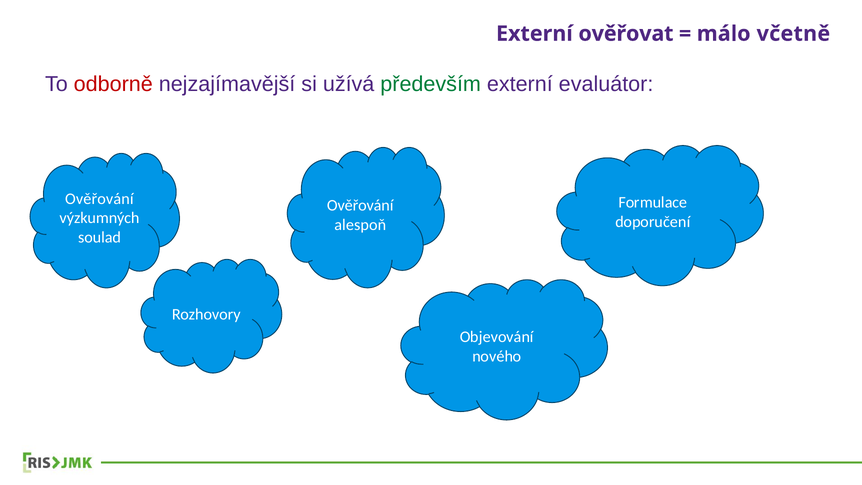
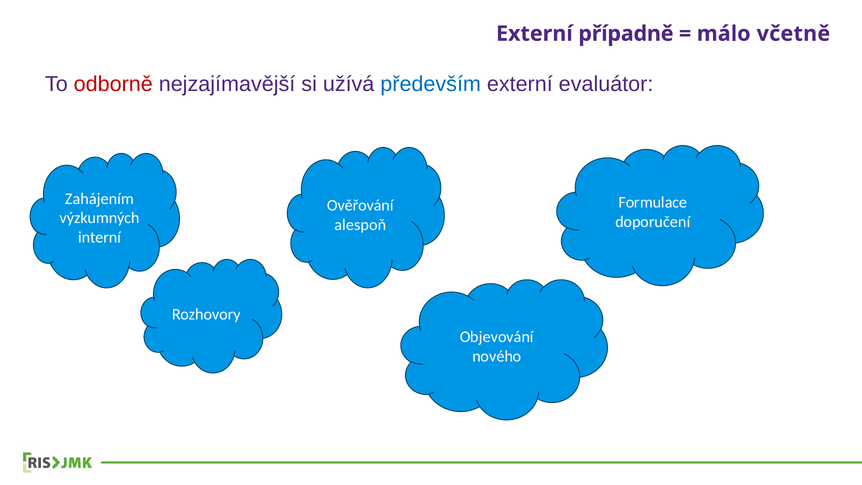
ověřovat: ověřovat -> případně (626, 34)
především colour: green -> blue (431, 84)
Ověřování: Ověřování -> Zahájením (99, 199)
soulad: soulad -> interní (99, 237)
